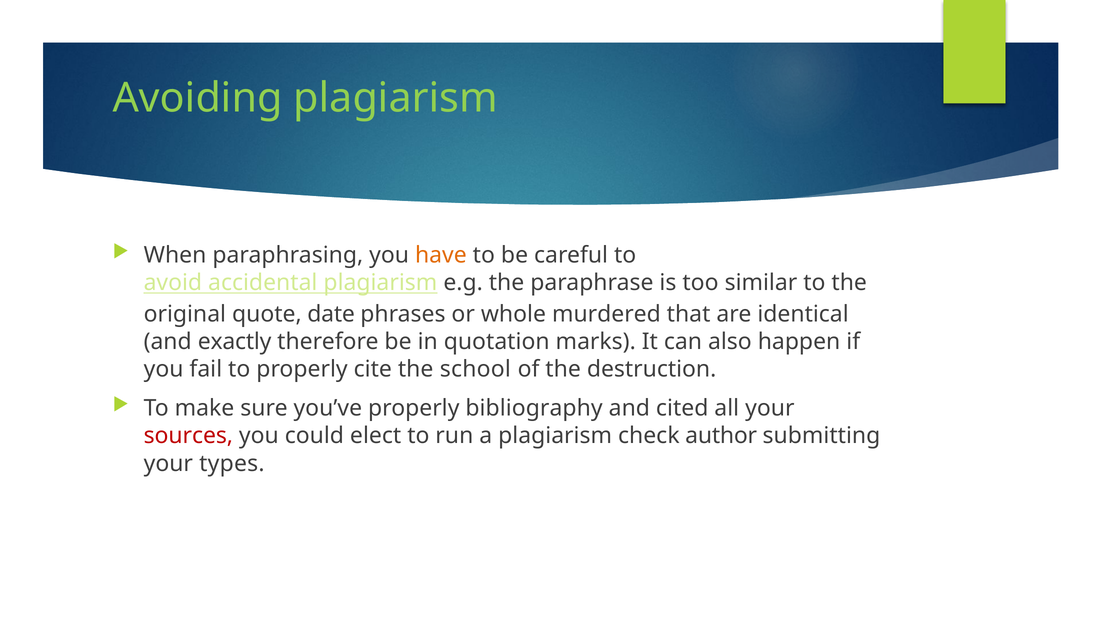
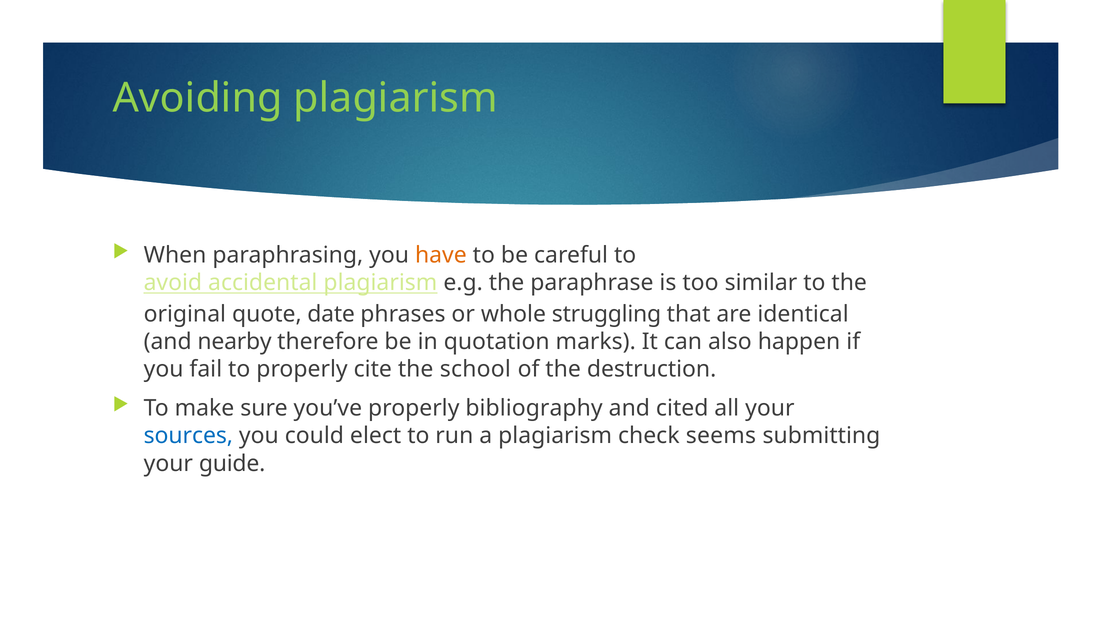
murdered: murdered -> struggling (607, 314)
exactly: exactly -> nearby (235, 341)
sources colour: red -> blue (188, 436)
author: author -> seems (721, 436)
types: types -> guide (232, 463)
